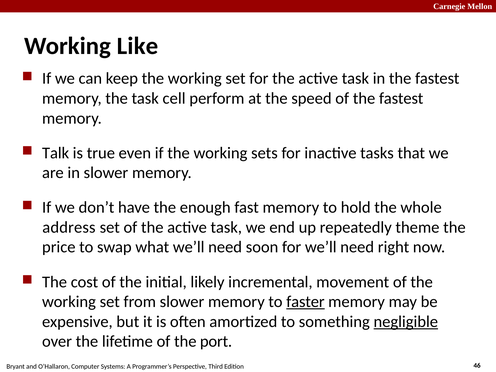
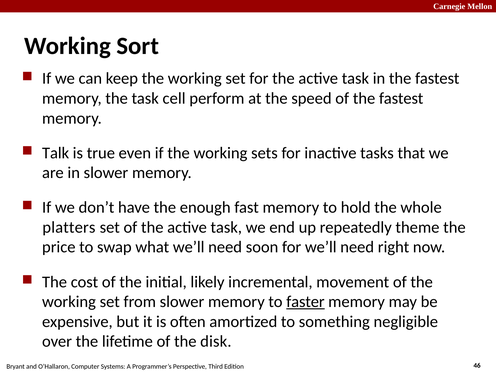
Like: Like -> Sort (138, 46)
address: address -> platters (69, 227)
negligible underline: present -> none (406, 322)
port: port -> disk (216, 341)
